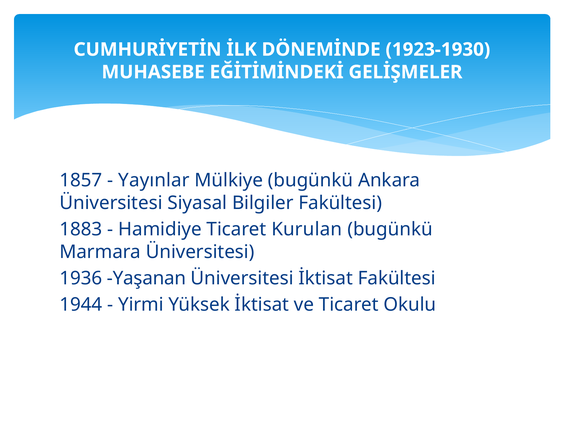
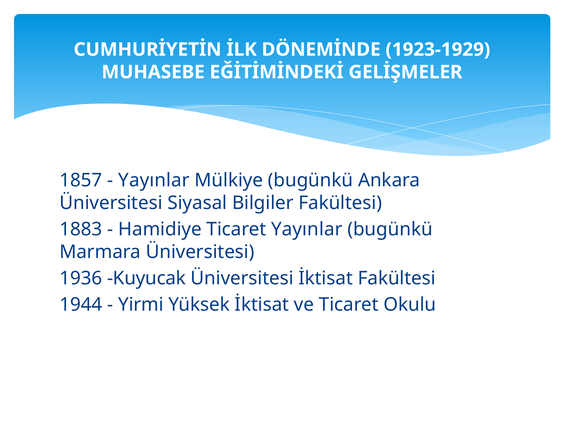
1923-1930: 1923-1930 -> 1923-1929 (438, 50)
Ticaret Kurulan: Kurulan -> Yayınlar (307, 229)
Yaşanan: Yaşanan -> Kuyucak (147, 278)
